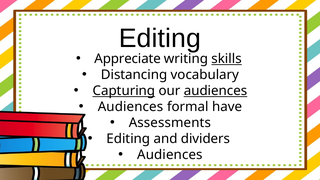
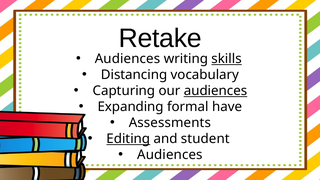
Editing: Editing -> Retake (160, 38)
Appreciate: Appreciate -> Audiences (128, 59)
Capturing underline: present -> none (124, 91)
Audiences: Audiences -> Expanding (131, 107)
Editing underline: none -> present (128, 139)
dividers: dividers -> student (205, 139)
